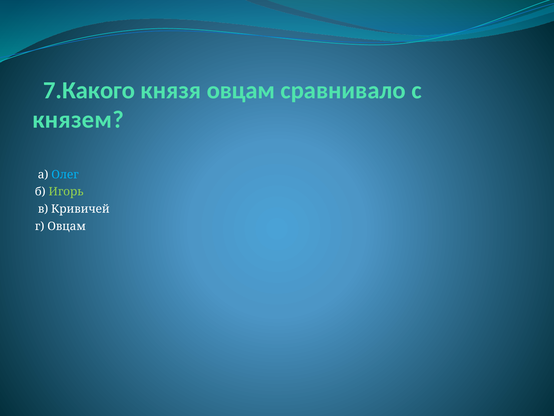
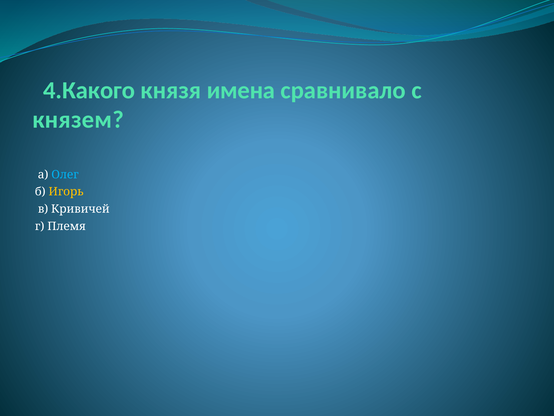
7.Какого: 7.Какого -> 4.Какого (89, 90)
князя овцам: овцам -> имена (241, 90)
Игорь colour: light green -> yellow (66, 192)
г Овцам: Овцам -> Племя (67, 226)
